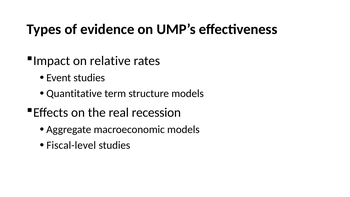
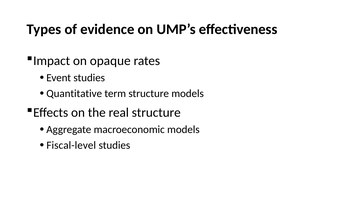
relative: relative -> opaque (110, 61)
real recession: recession -> structure (156, 112)
